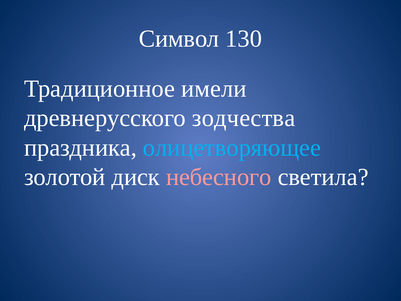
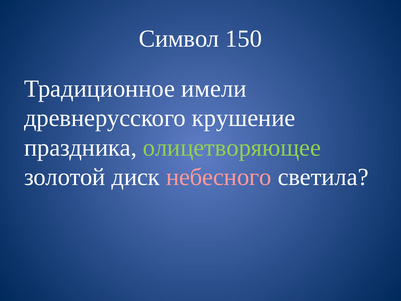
130: 130 -> 150 (244, 39)
зодчества: зодчества -> крушение (244, 118)
олицетворяющее colour: light blue -> light green (232, 148)
